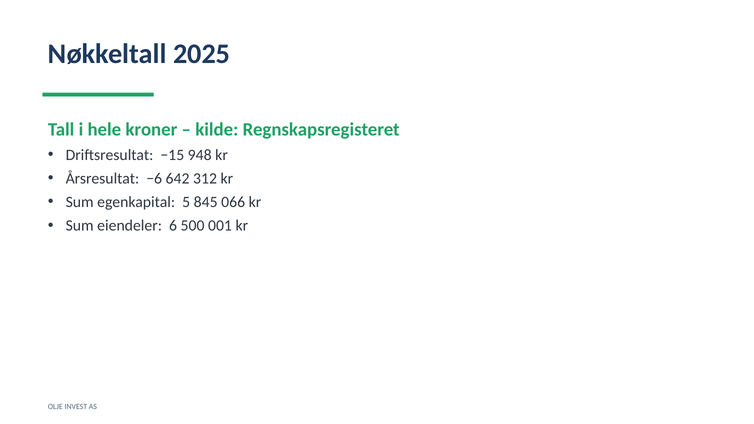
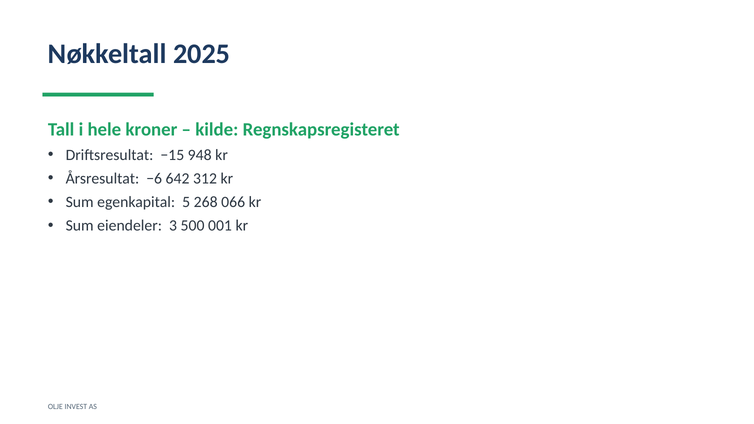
845: 845 -> 268 (206, 202)
6: 6 -> 3 (173, 226)
